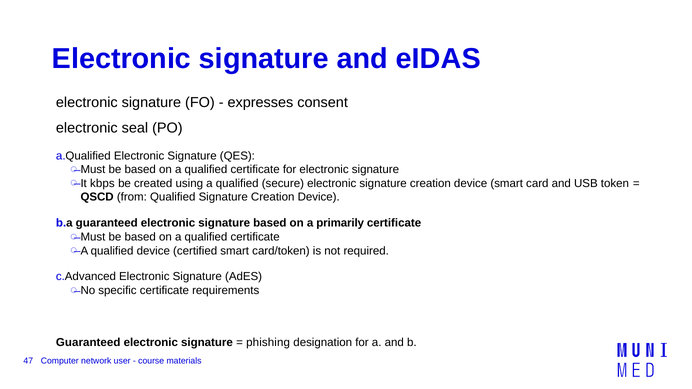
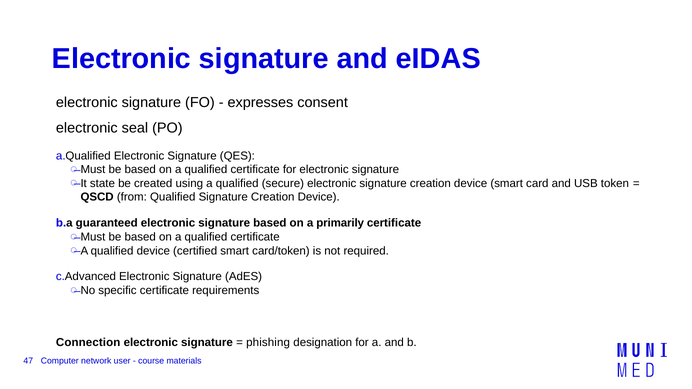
kbps: kbps -> state (102, 183)
Guaranteed: Guaranteed -> Connection (88, 343)
